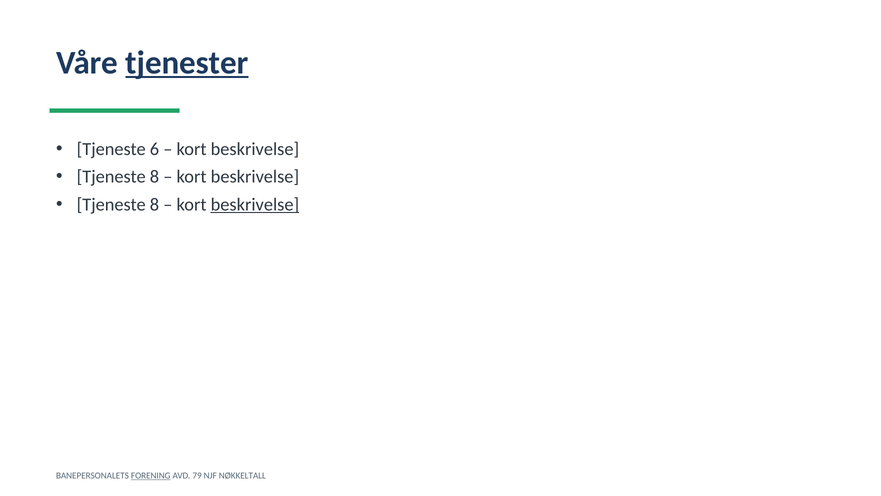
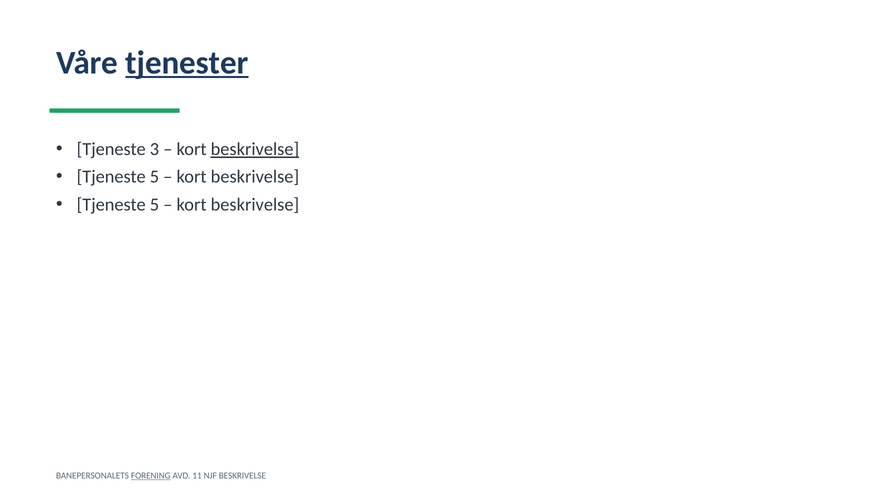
6: 6 -> 3 (154, 149)
beskrivelse underline: none -> present (255, 149)
8: 8 -> 5 (154, 177)
8: 8 -> 5 (154, 204)
beskrivelse underline: present -> none (255, 204)
79: 79 -> 11 (197, 475)
NJF NØKKELTALL: NØKKELTALL -> BESKRIVELSE (242, 475)
